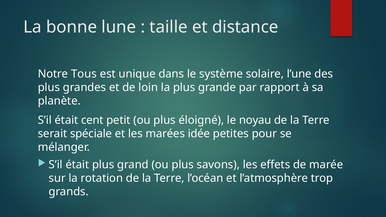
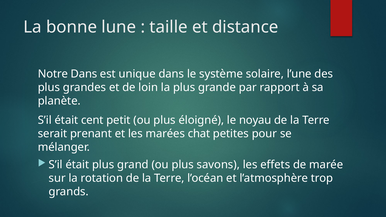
Notre Tous: Tous -> Dans (84, 74)
spéciale: spéciale -> prenant (91, 134)
idée: idée -> chat (199, 134)
